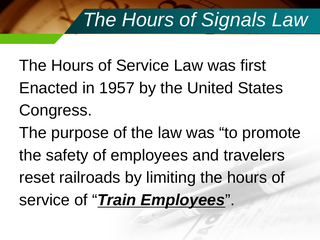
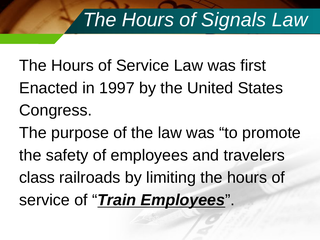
1957: 1957 -> 1997 (117, 88)
reset: reset -> class (37, 178)
